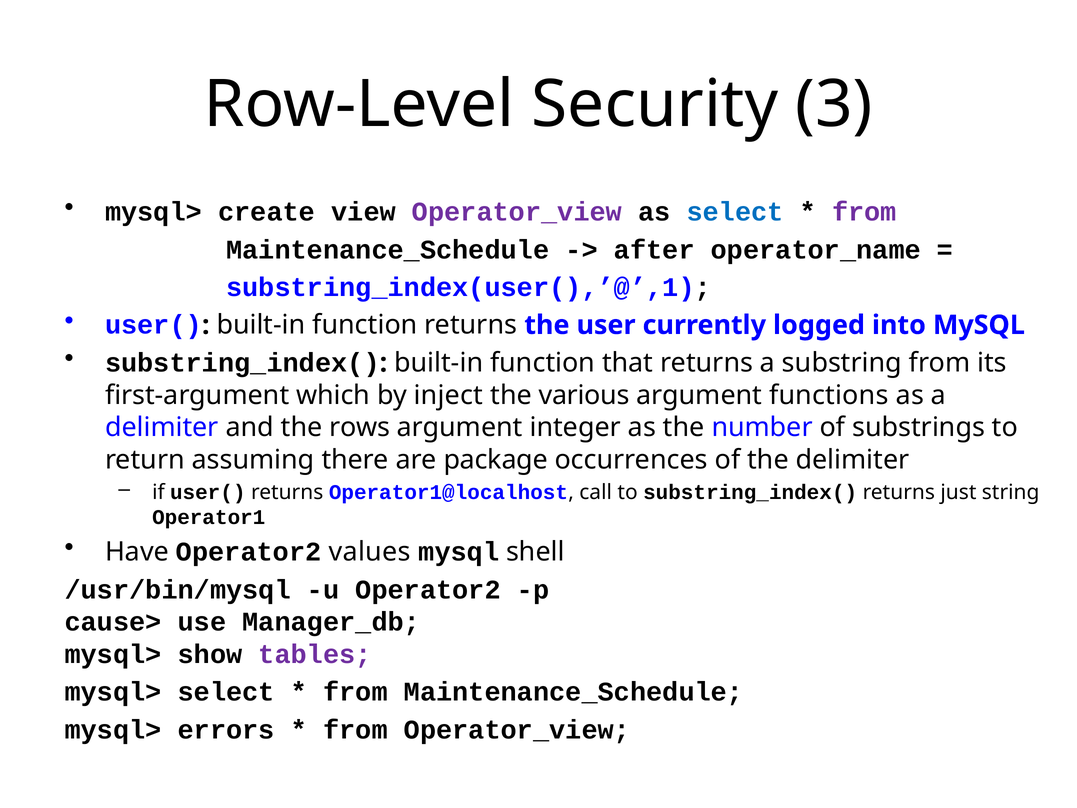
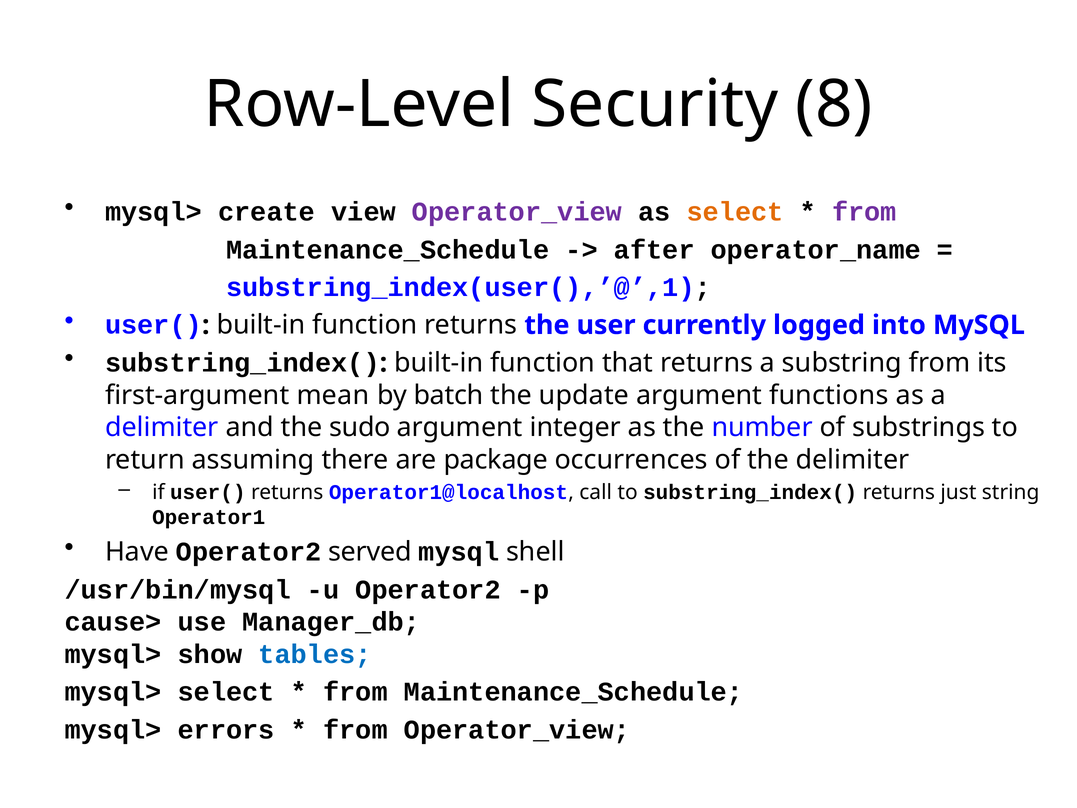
3: 3 -> 8 (834, 104)
select colour: blue -> orange (735, 212)
which: which -> mean (333, 395)
inject: inject -> batch (449, 395)
various: various -> update (584, 395)
rows: rows -> sudo (360, 427)
values: values -> served (370, 552)
tables colour: purple -> blue (315, 654)
